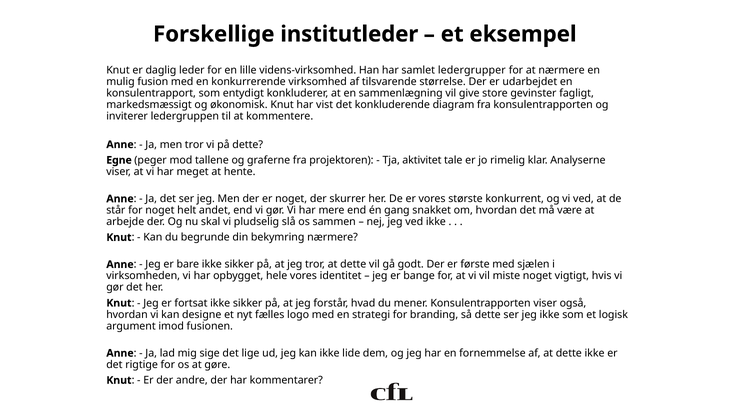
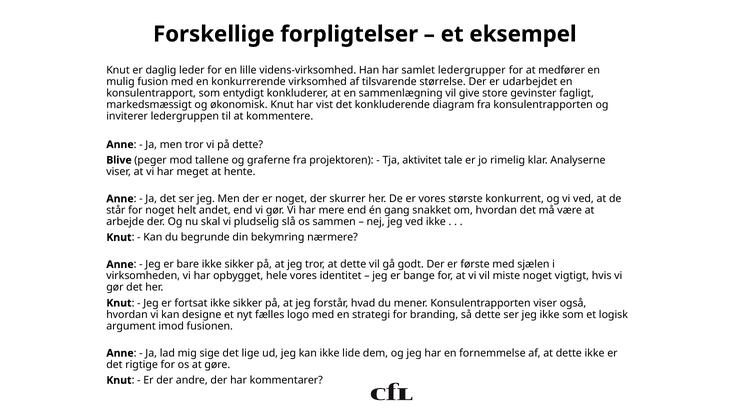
institutleder: institutleder -> forpligtelser (349, 34)
at nærmere: nærmere -> medfører (562, 70)
Egne: Egne -> Blive (119, 160)
